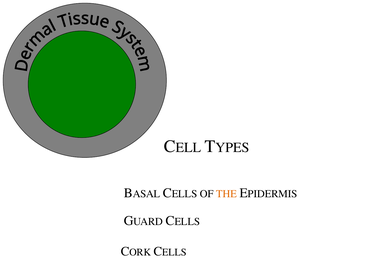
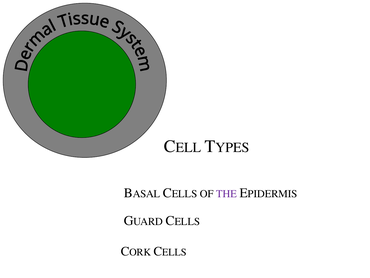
THE colour: orange -> purple (227, 194)
